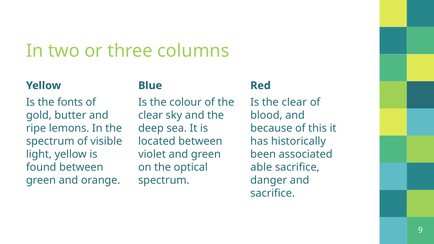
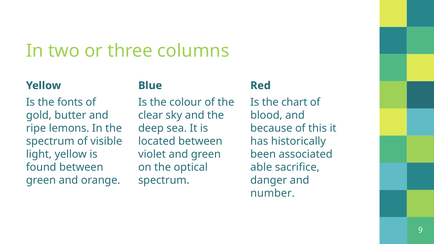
Is the clear: clear -> chart (294, 102)
sacrifice: sacrifice -> number (273, 193)
